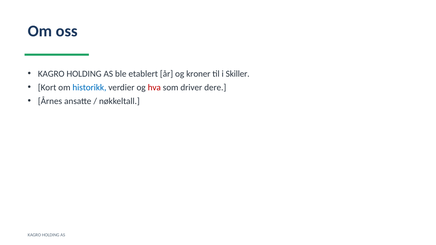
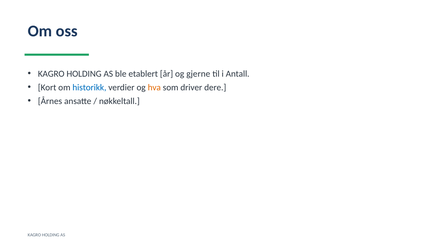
kroner: kroner -> gjerne (198, 74)
Skiller: Skiller -> Antall (238, 74)
hva colour: red -> orange (154, 87)
